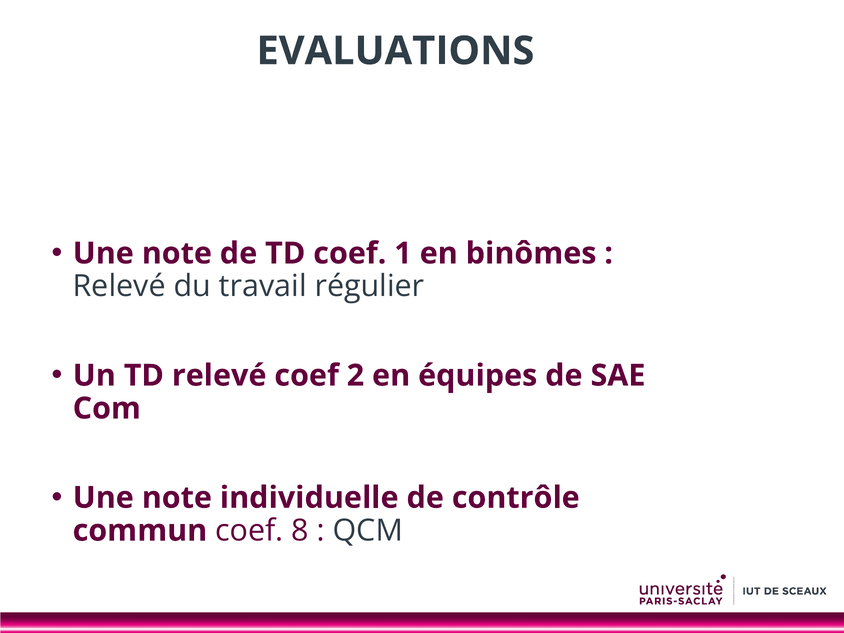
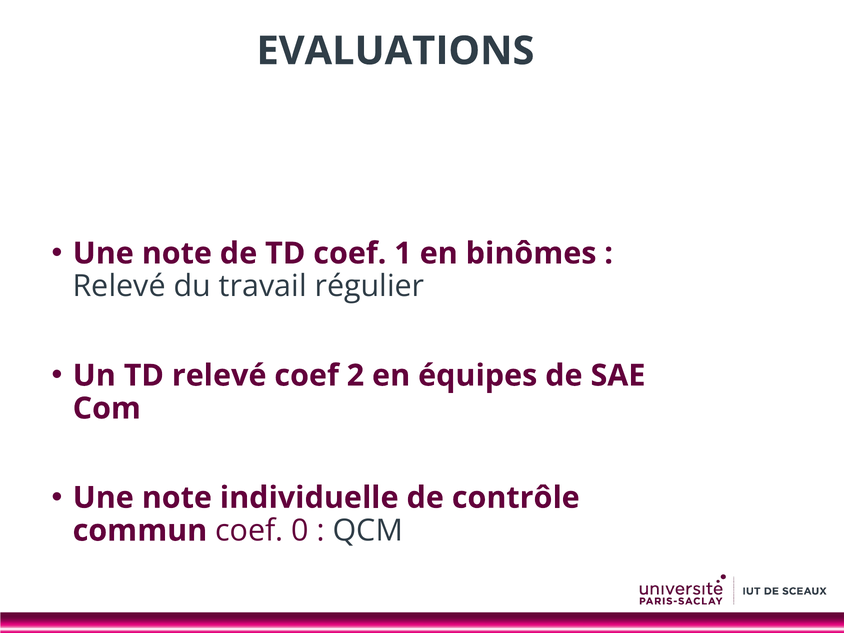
8: 8 -> 0 (300, 531)
